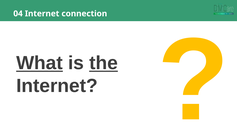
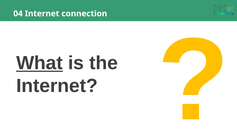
the underline: present -> none (104, 63)
